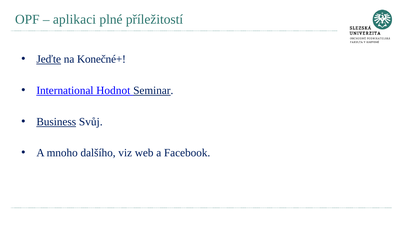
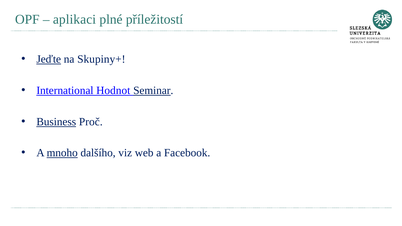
Konečné+: Konečné+ -> Skupiny+ (101, 59)
Svůj: Svůj -> Proč (91, 122)
mnoho underline: none -> present (62, 153)
